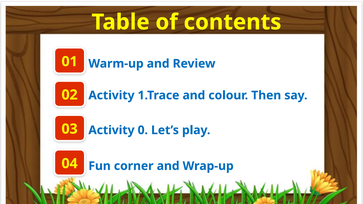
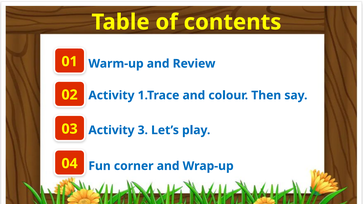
0: 0 -> 3 (143, 130)
